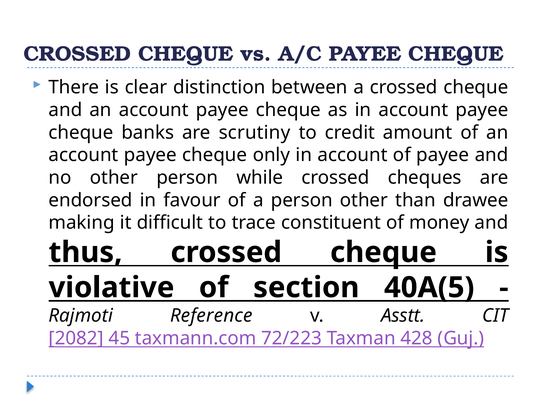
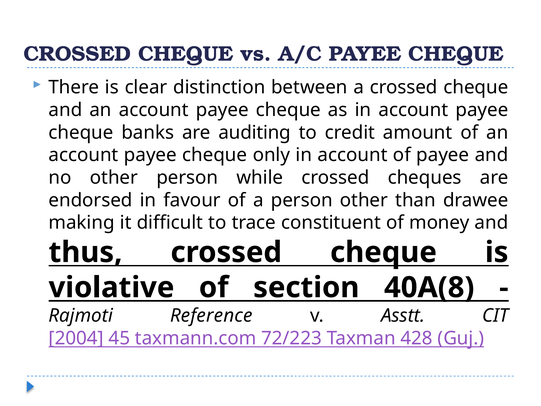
scrutiny: scrutiny -> auditing (255, 132)
40A(5: 40A(5 -> 40A(8 (429, 287)
2082: 2082 -> 2004 (76, 338)
